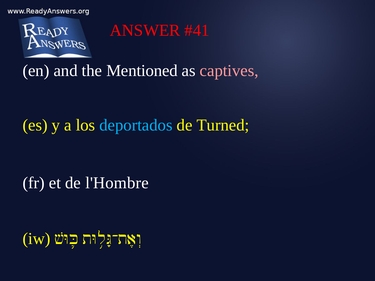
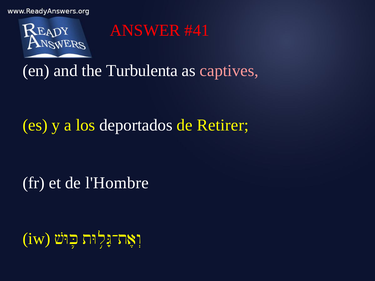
Mentioned: Mentioned -> Turbulenta (142, 71)
deportados colour: light blue -> white (136, 125)
Turned: Turned -> Retirer (223, 125)
